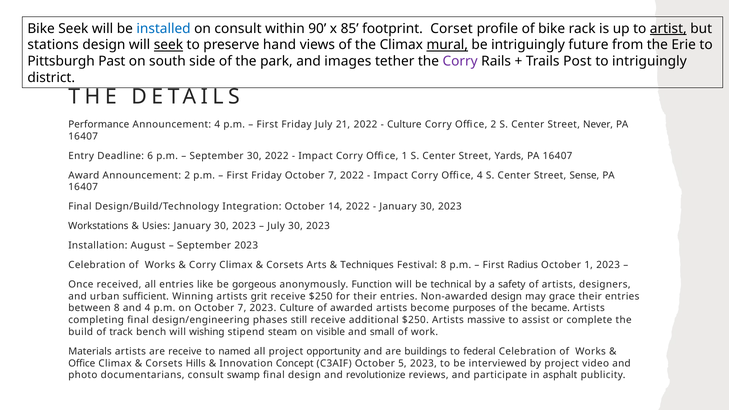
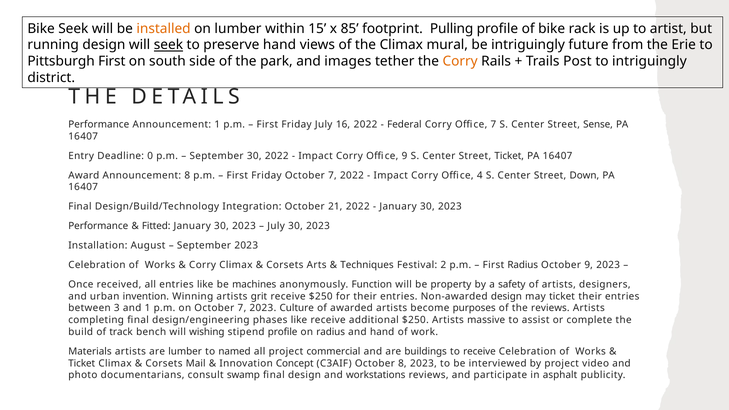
installed colour: blue -> orange (164, 29)
on consult: consult -> lumber (238, 29)
90: 90 -> 15 (317, 29)
Corset: Corset -> Pulling (452, 29)
artist underline: present -> none (668, 29)
stations: stations -> running (53, 45)
mural underline: present -> none (447, 45)
Pittsburgh Past: Past -> First (112, 61)
Corry colour: purple -> orange (460, 61)
Announcement 4: 4 -> 1 (217, 125)
21: 21 -> 16 (343, 125)
Culture: Culture -> Federal (404, 125)
Office 2: 2 -> 7 (493, 125)
Never: Never -> Sense (598, 125)
6: 6 -> 0 (150, 156)
Office 1: 1 -> 9 (405, 156)
Street Yards: Yards -> Ticket (509, 156)
Announcement 2: 2 -> 8 (187, 175)
Sense: Sense -> Down (584, 175)
14: 14 -> 21 (335, 207)
Workstations: Workstations -> Performance (98, 226)
Usies: Usies -> Fitted (156, 226)
Festival 8: 8 -> 2 (443, 265)
October 1: 1 -> 9 (589, 265)
gorgeous: gorgeous -> machines (254, 285)
technical: technical -> property (451, 285)
sufficient: sufficient -> invention (146, 296)
may grace: grace -> ticket (562, 296)
between 8: 8 -> 3 (117, 308)
and 4: 4 -> 1 (147, 308)
the became: became -> reviews (550, 308)
phases still: still -> like (299, 320)
stipend steam: steam -> profile (283, 332)
on visible: visible -> radius (331, 332)
and small: small -> hand (382, 332)
are receive: receive -> lumber (185, 351)
opportunity: opportunity -> commercial (333, 351)
to federal: federal -> receive (479, 351)
Office: Office -> Ticket (82, 363)
Hills: Hills -> Mail (196, 363)
October 5: 5 -> 8 (402, 363)
revolutionize: revolutionize -> workstations (376, 375)
